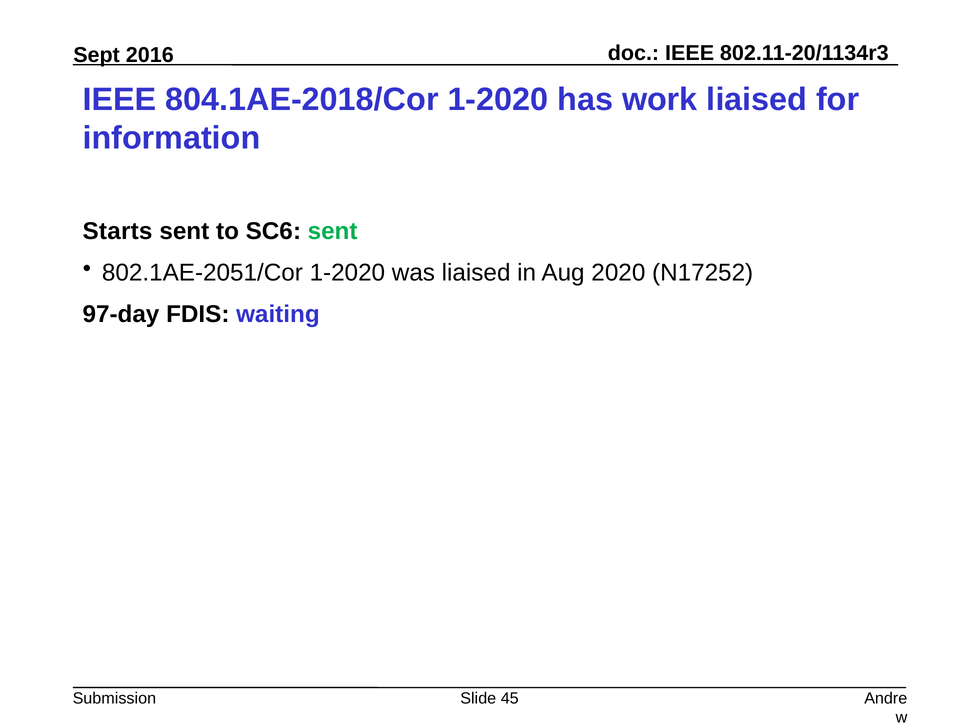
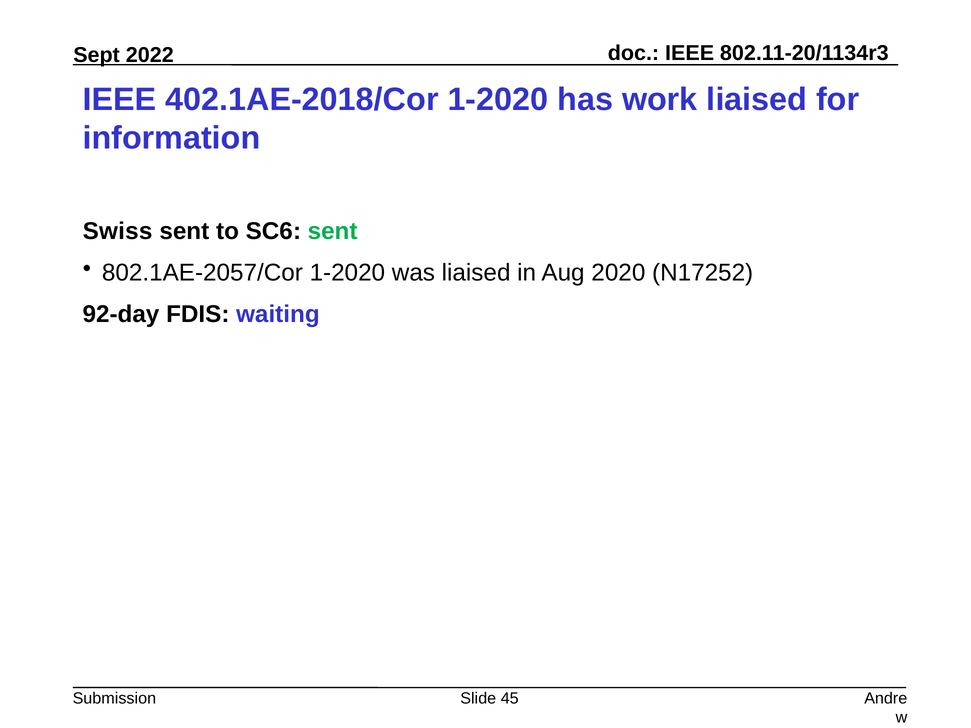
2016: 2016 -> 2022 (150, 55)
804.1AE-2018/Cor: 804.1AE-2018/Cor -> 402.1AE-2018/Cor (302, 99)
Starts: Starts -> Swiss (118, 232)
802.1AE-2051/Cor: 802.1AE-2051/Cor -> 802.1AE-2057/Cor (202, 273)
97-day: 97-day -> 92-day (121, 314)
